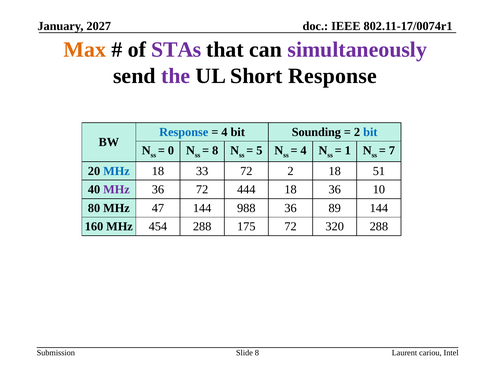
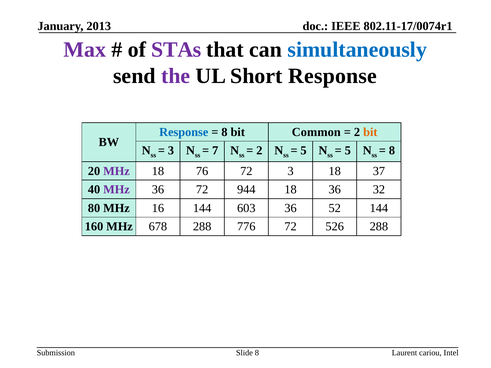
2027: 2027 -> 2013 (99, 26)
Max colour: orange -> purple (85, 50)
simultaneously colour: purple -> blue (357, 50)
4: 4 -> 8 (224, 132)
Sounding: Sounding -> Common (316, 132)
bit colour: blue -> orange (370, 132)
0: 0 -> 3 (171, 151)
8: 8 -> 7 (215, 151)
5: 5 -> 2 (259, 151)
4: 4 -> 5 (304, 151)
1: 1 -> 5 (348, 151)
7: 7 -> 8 (392, 151)
MHz colour: blue -> purple (116, 171)
33: 33 -> 76 (202, 171)
72 2: 2 -> 3 (290, 171)
51: 51 -> 37 (379, 171)
444: 444 -> 944 (246, 190)
10: 10 -> 32 (379, 190)
47: 47 -> 16 (158, 208)
988: 988 -> 603 (246, 208)
89: 89 -> 52 (335, 208)
454: 454 -> 678 (158, 227)
175: 175 -> 776 (246, 227)
320: 320 -> 526 (335, 227)
